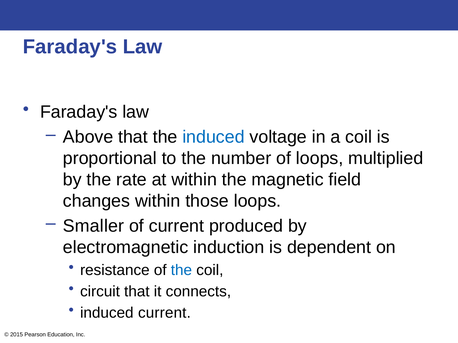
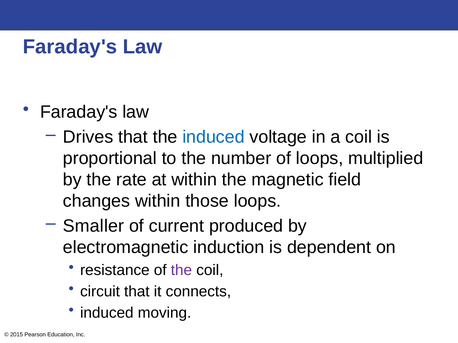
Above: Above -> Drives (88, 137)
the colour: blue -> purple (181, 270)
induced current: current -> moving (165, 313)
